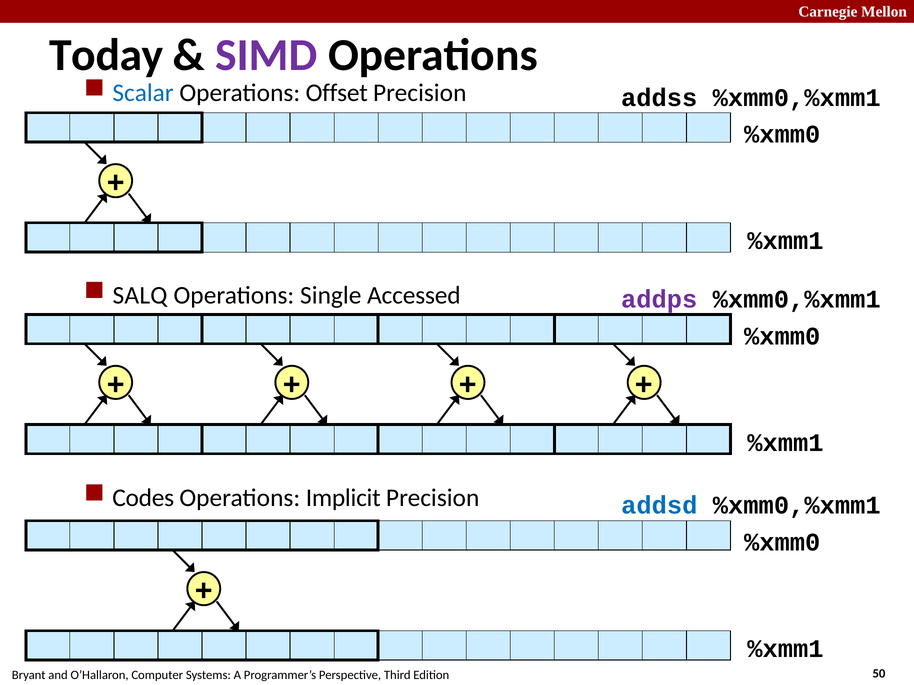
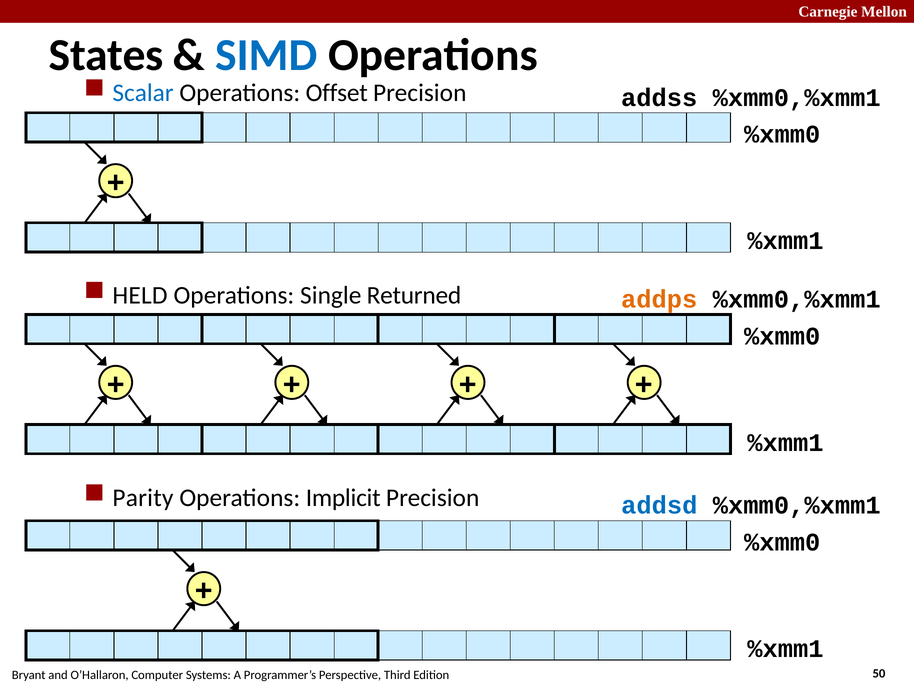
Today: Today -> States (106, 55)
SIMD colour: purple -> blue (267, 55)
SALQ: SALQ -> HELD (140, 296)
Accessed: Accessed -> Returned (414, 296)
addps colour: purple -> orange (659, 300)
Codes: Codes -> Parity (143, 498)
